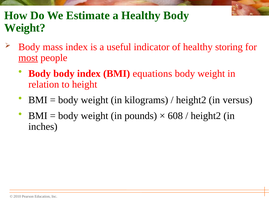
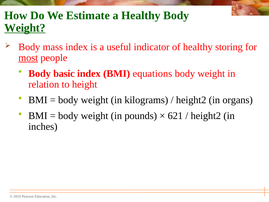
Weight underline: none -> present (25, 28)
Body body: body -> basic (64, 73)
versus: versus -> organs (238, 100)
608: 608 -> 621 (175, 116)
